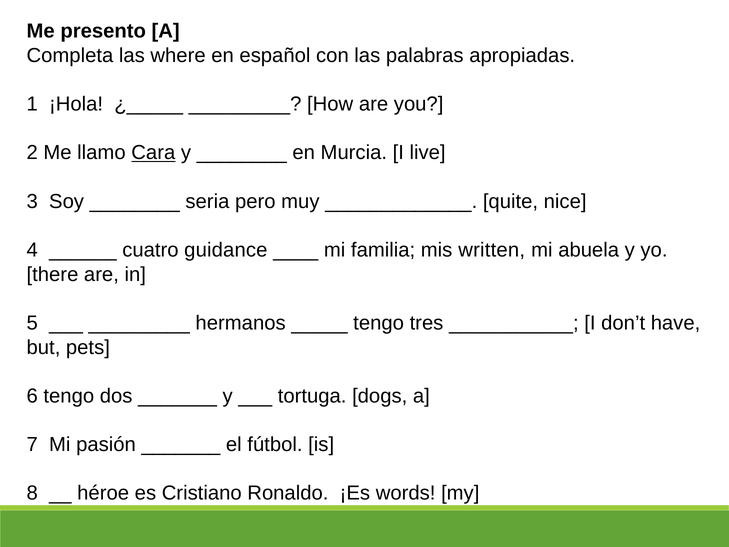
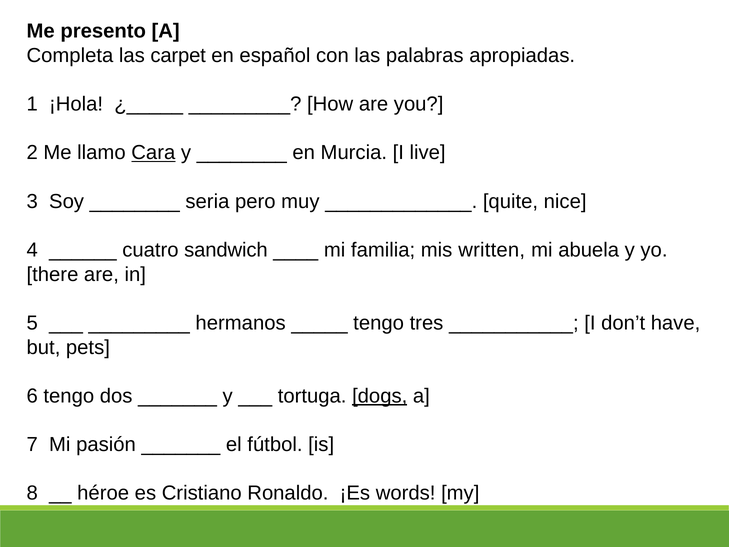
where: where -> carpet (178, 55)
guidance: guidance -> sandwich (226, 250)
dogs underline: none -> present (380, 396)
